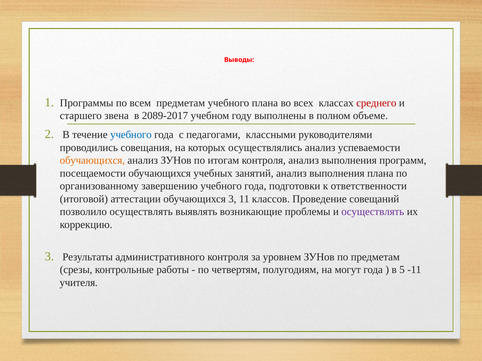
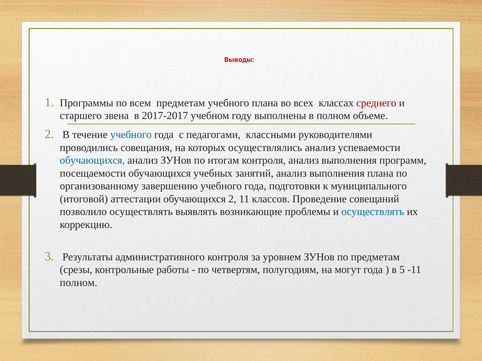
2089-2017: 2089-2017 -> 2017-2017 (165, 116)
обучающихся colour: orange -> blue (92, 161)
ответственности: ответственности -> муниципального (369, 186)
обучающихся 3: 3 -> 2 (232, 199)
осуществлять colour: purple -> blue (373, 212)
учителя: учителя -> полном (79, 283)
